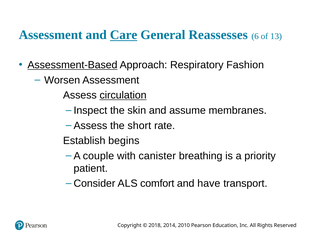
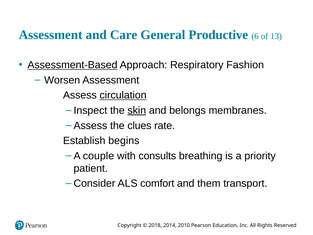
Care underline: present -> none (124, 35)
Reassesses: Reassesses -> Productive (218, 35)
skin underline: none -> present (137, 110)
assume: assume -> belongs (188, 110)
short: short -> clues (139, 125)
canister: canister -> consults (157, 156)
have: have -> them (209, 183)
